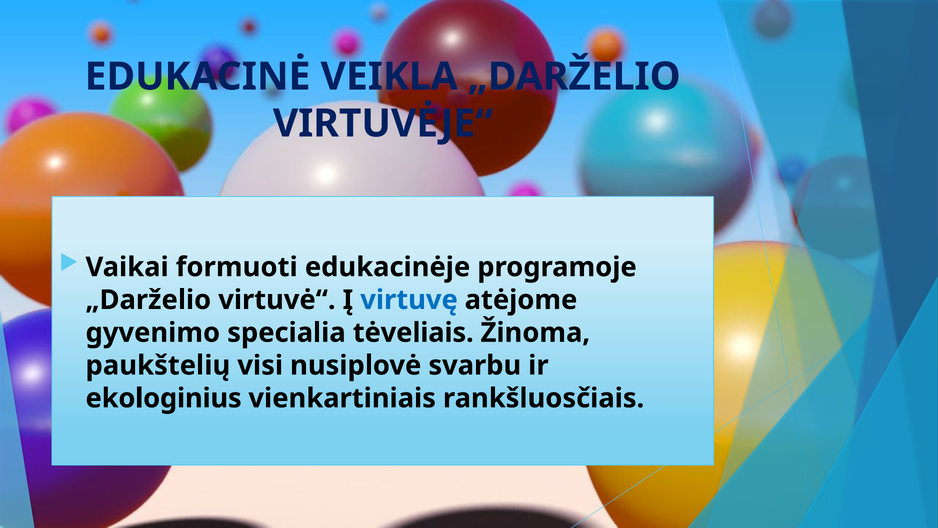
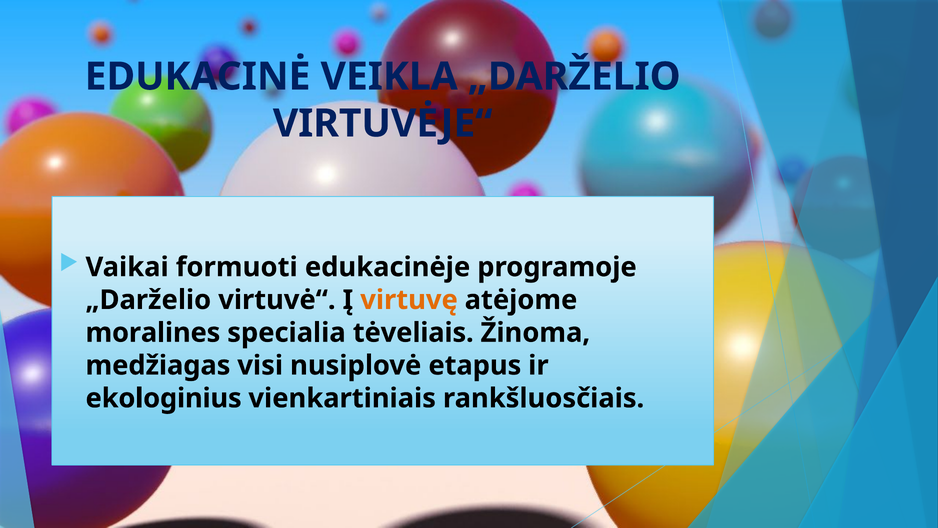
virtuvę colour: blue -> orange (409, 300)
gyvenimo: gyvenimo -> moralines (153, 332)
paukštelių: paukštelių -> medžiagas (158, 365)
svarbu: svarbu -> etapus (475, 365)
